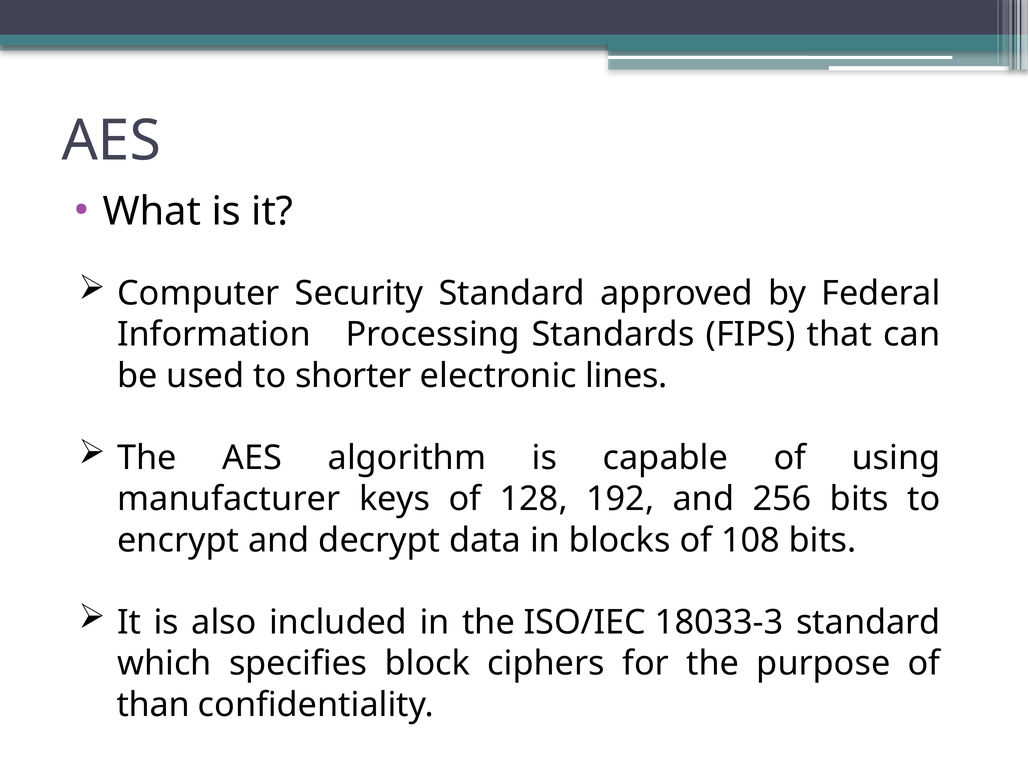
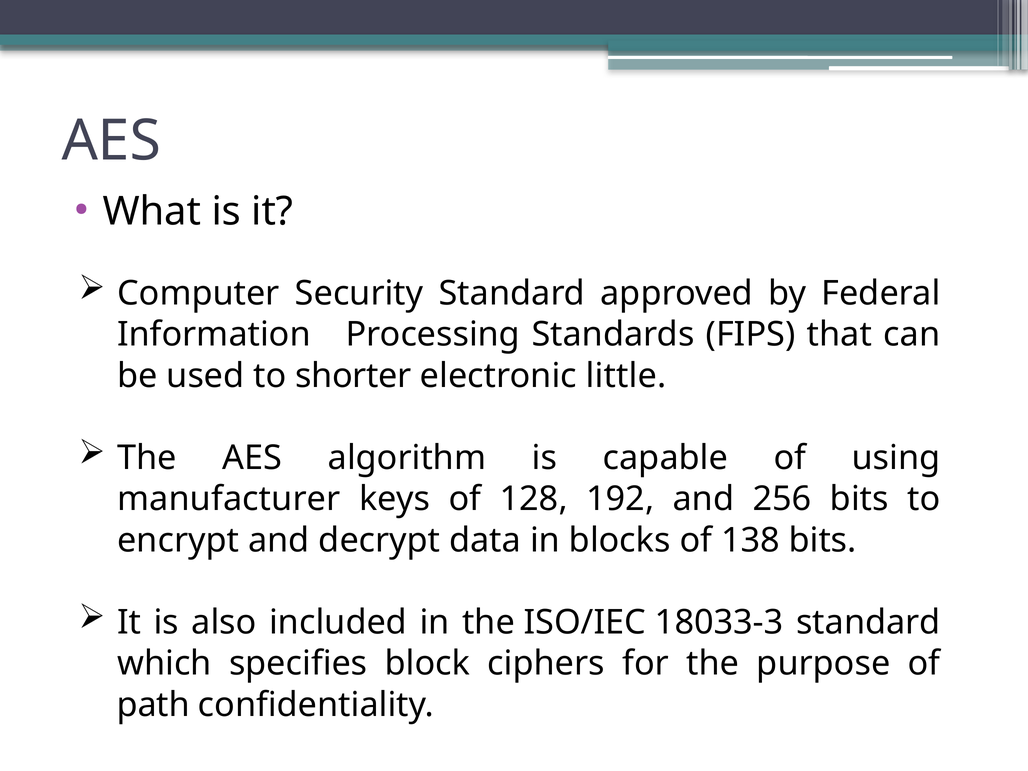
lines: lines -> little (626, 376)
108: 108 -> 138 (750, 540)
than: than -> path (153, 705)
